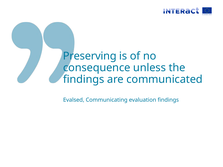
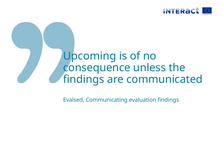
Preserving: Preserving -> Upcoming (90, 56)
